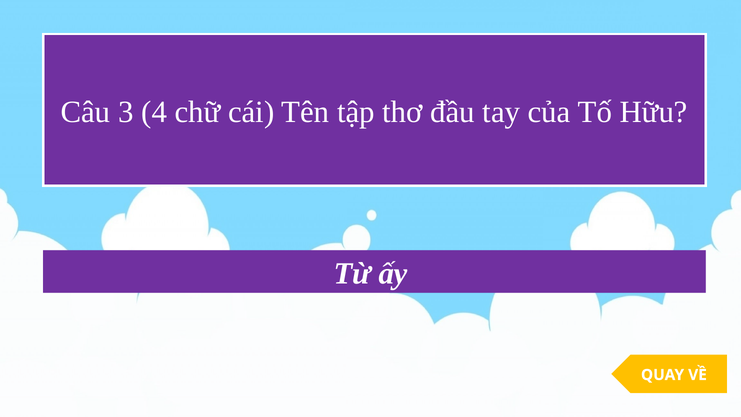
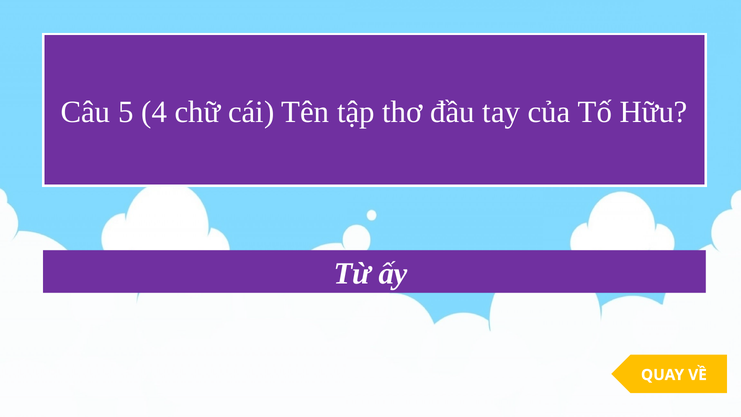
3: 3 -> 5 (126, 112)
